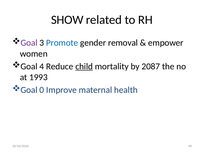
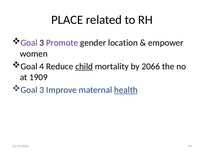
SHOW: SHOW -> PLACE (67, 20)
Promote colour: blue -> purple (62, 43)
removal: removal -> location (123, 43)
2087: 2087 -> 2066 (151, 66)
1993: 1993 -> 1909 (38, 77)
0: 0 -> 3 (42, 90)
health underline: none -> present (126, 90)
